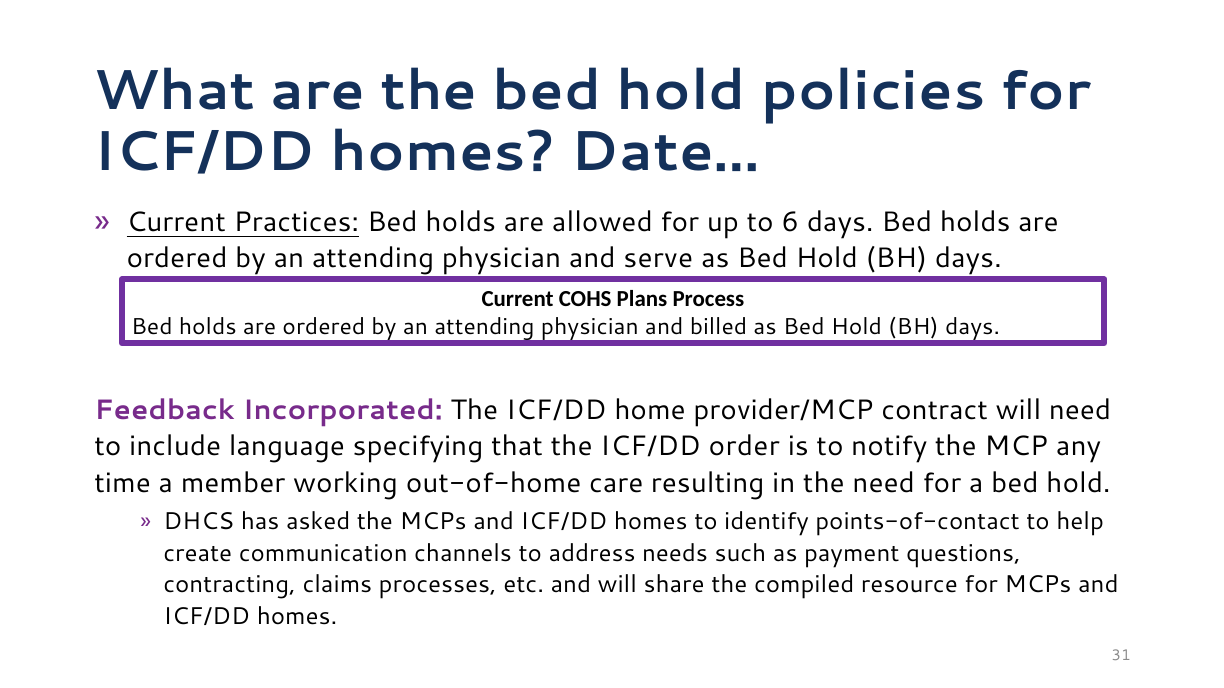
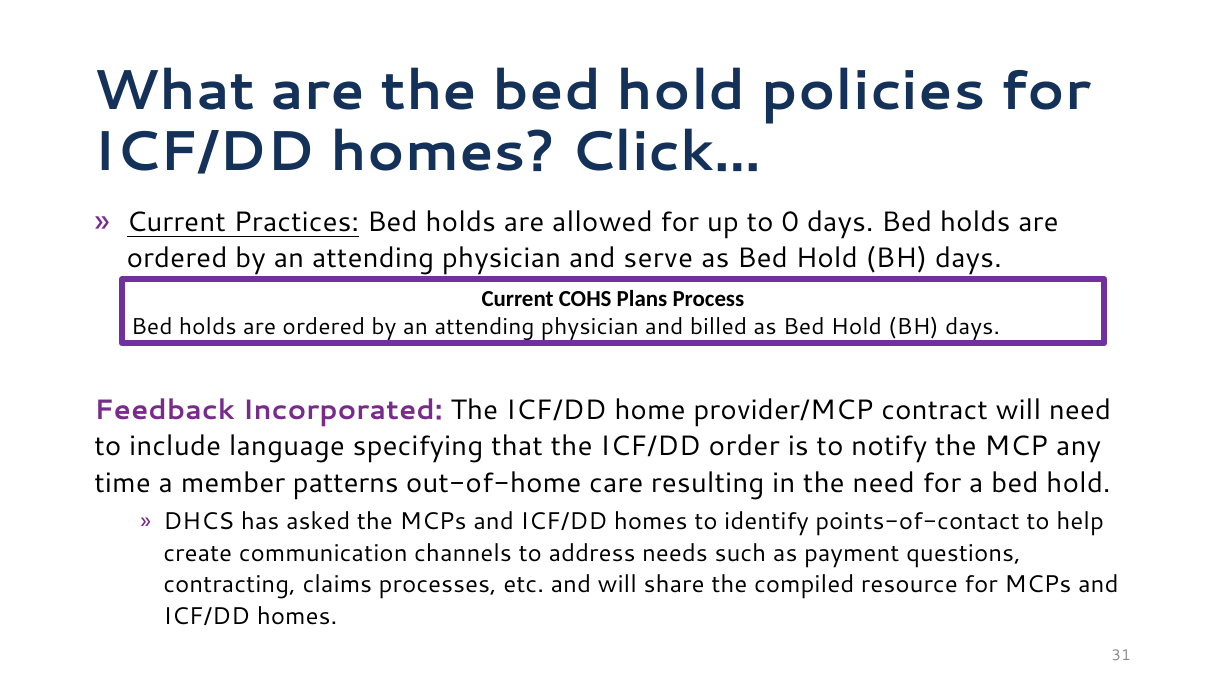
Date…: Date… -> Click… (666, 152)
6: 6 -> 0 (790, 222)
working: working -> patterns (346, 483)
